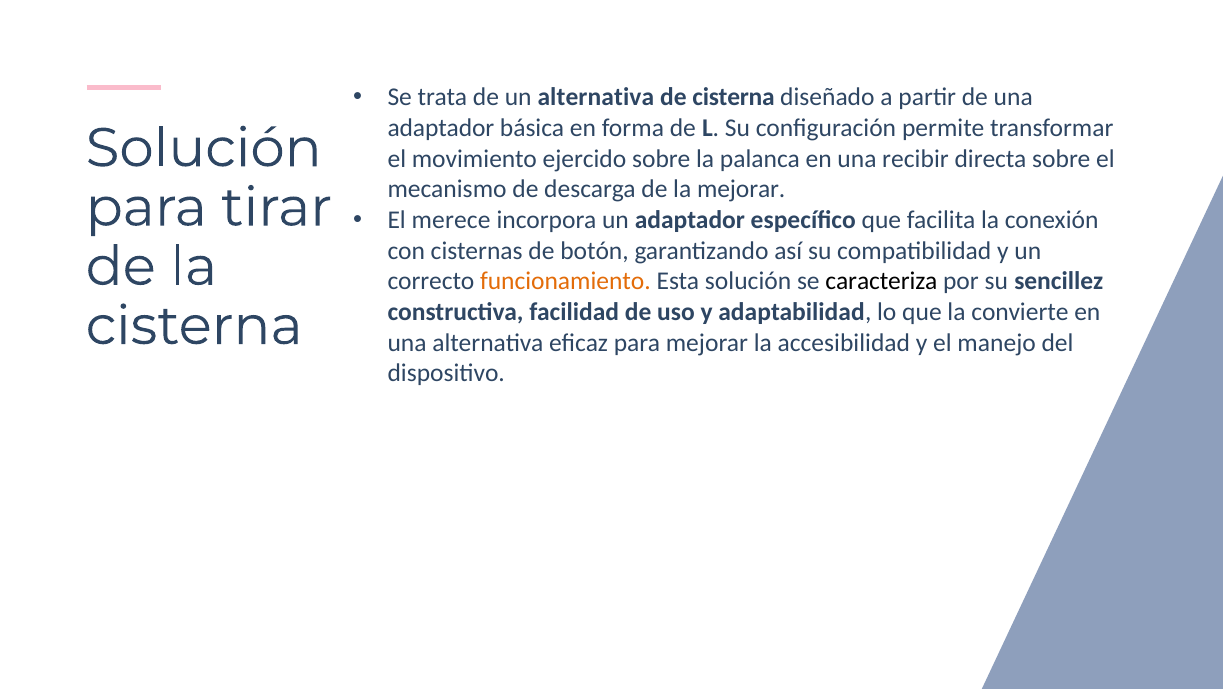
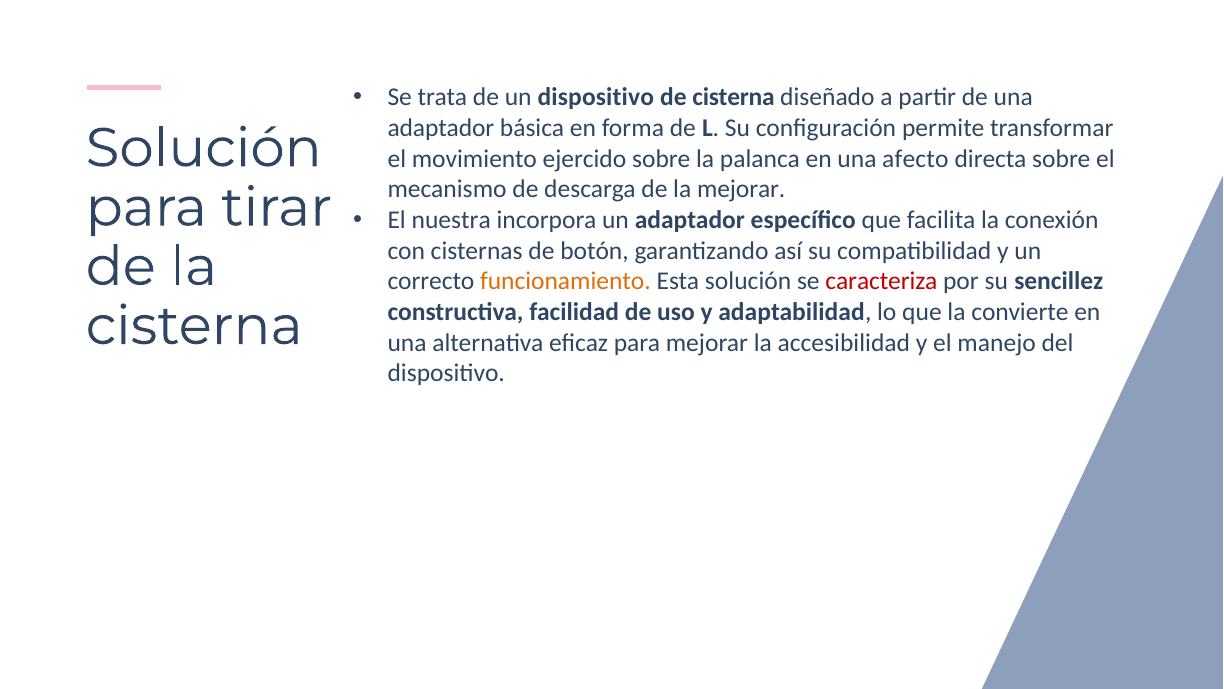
un alternativa: alternativa -> dispositivo (596, 97)
recibir: recibir -> afecto (915, 159)
merece: merece -> nuestra (451, 220)
caracteriza colour: black -> red (881, 281)
